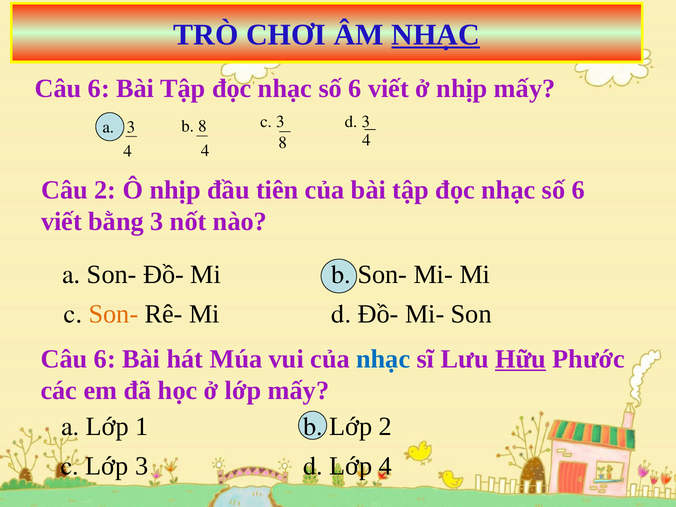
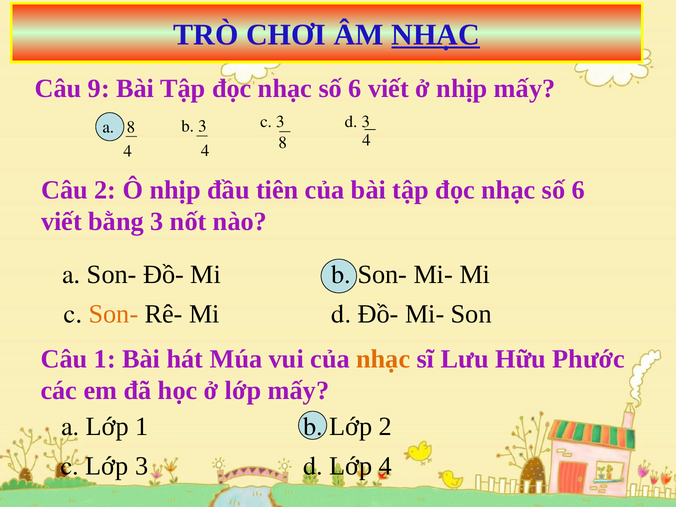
6: 6 -> 9 (99, 89)
b 8: 8 -> 3 (202, 126)
a 3: 3 -> 8 (131, 127)
6: 6 -> 1 (105, 359)
nhạc colour: blue -> orange (383, 359)
Hữu underline: present -> none (521, 359)
